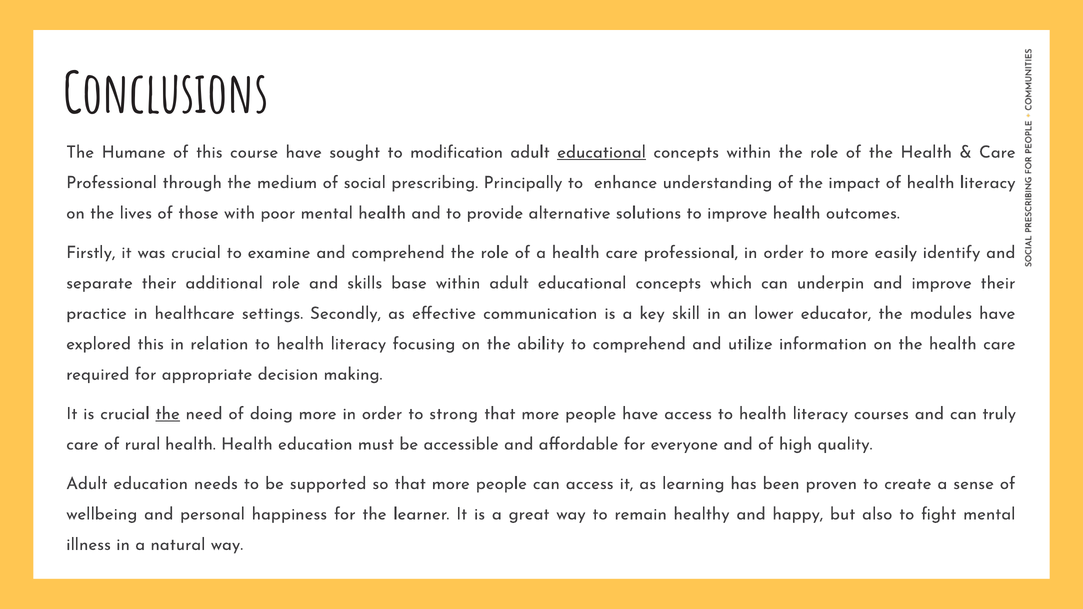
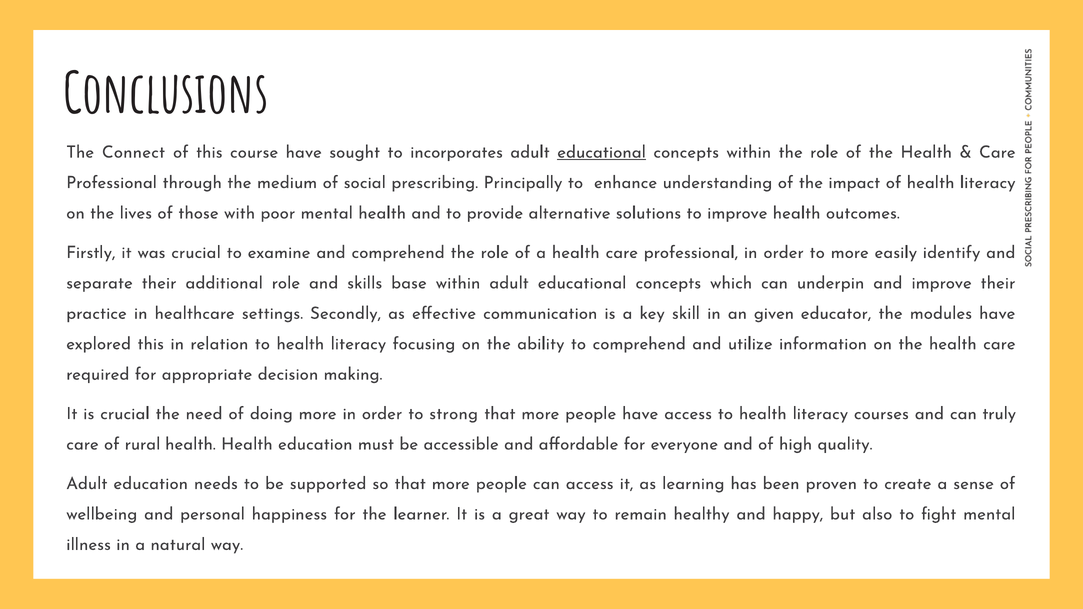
Humane: Humane -> Connect (133, 152)
modification: modification -> incorporates (457, 152)
lower: lower -> given (774, 313)
the underline: present -> none (168, 414)
